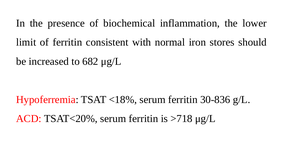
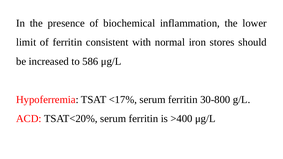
682: 682 -> 586 (90, 61)
<18%: <18% -> <17% (123, 100)
30-836: 30-836 -> 30-800 (215, 100)
>718: >718 -> >400 (182, 119)
